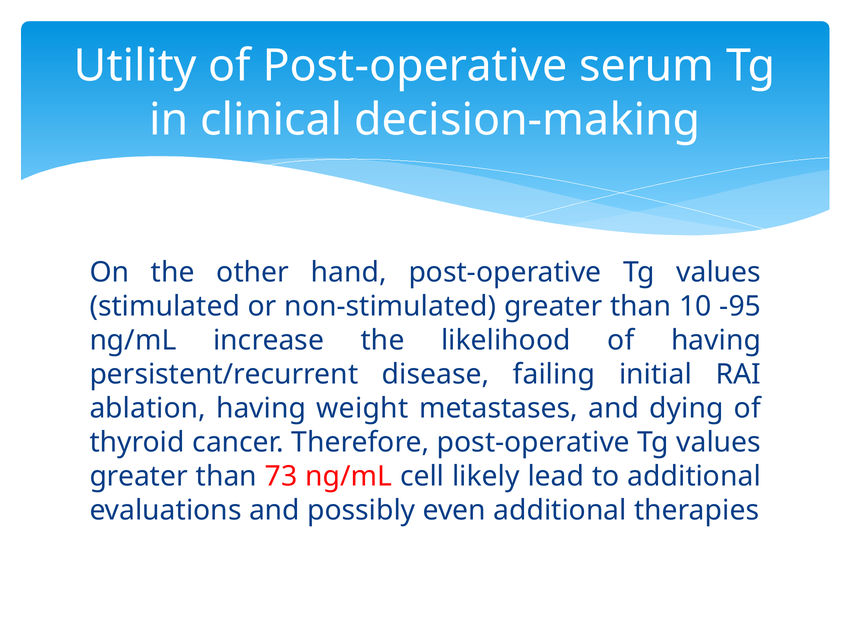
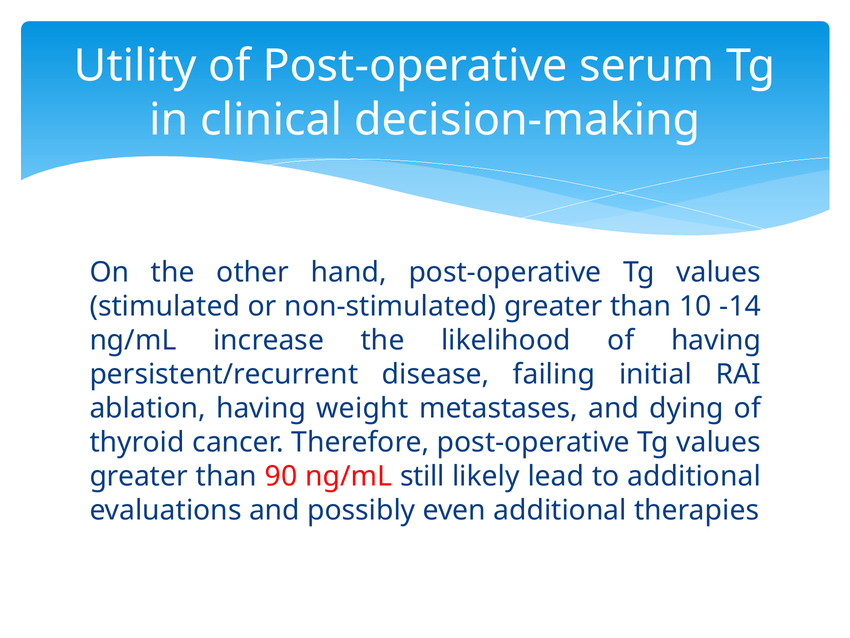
-95: -95 -> -14 (740, 306)
73: 73 -> 90 (281, 476)
cell: cell -> still (422, 476)
